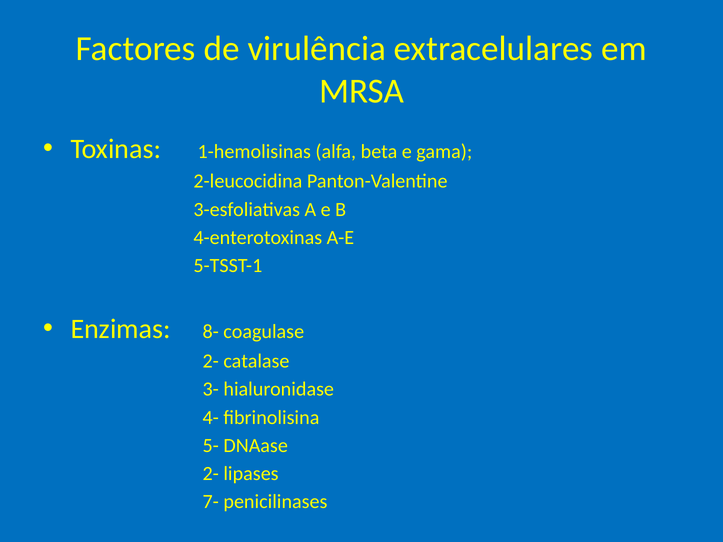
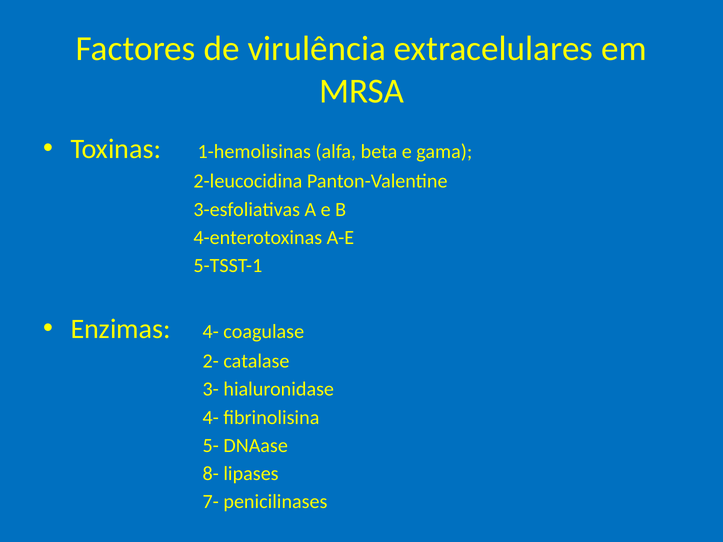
Enzimas 8-: 8- -> 4- (211, 332)
2-: 2- -> 8- (211, 474)
